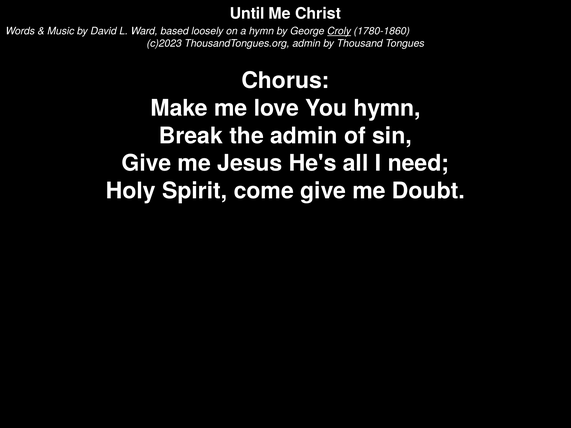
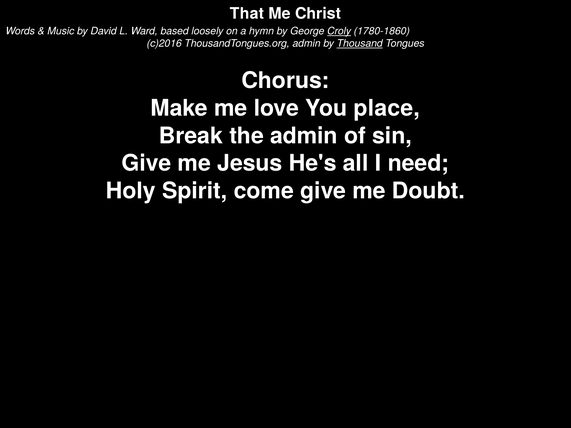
Until: Until -> That (247, 13)
c)2023: c)2023 -> c)2016 (164, 44)
Thousand underline: none -> present (360, 44)
You hymn: hymn -> place (387, 108)
